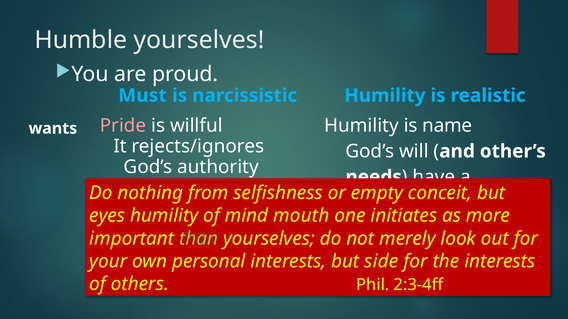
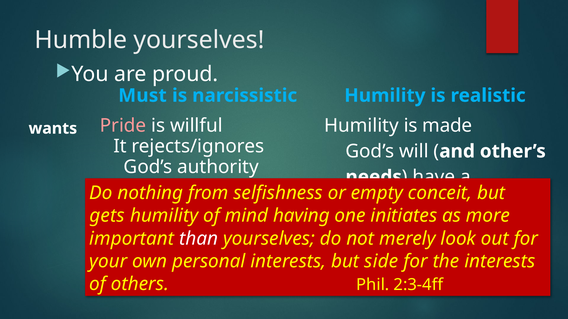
name: name -> made (447, 126)
eyes: eyes -> gets (107, 216)
mouth: mouth -> having (301, 216)
than colour: light green -> white (199, 239)
